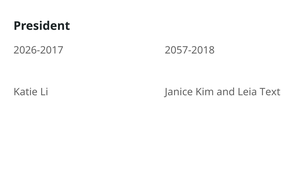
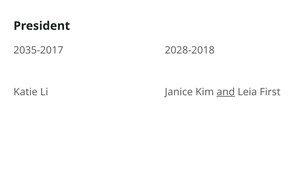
2026-2017: 2026-2017 -> 2035-2017 (38, 50)
2057-2018: 2057-2018 -> 2028-2018 (190, 50)
and underline: none -> present (226, 92)
Text: Text -> First (270, 92)
